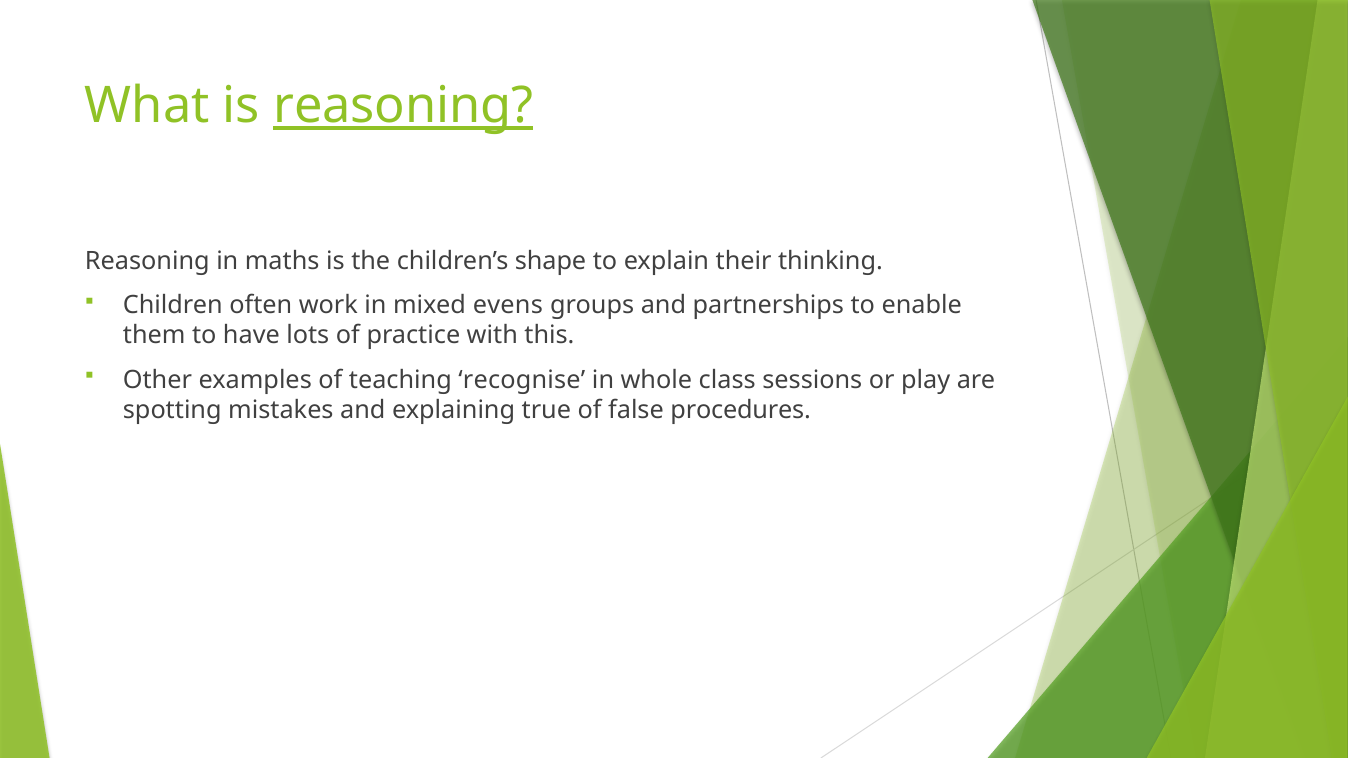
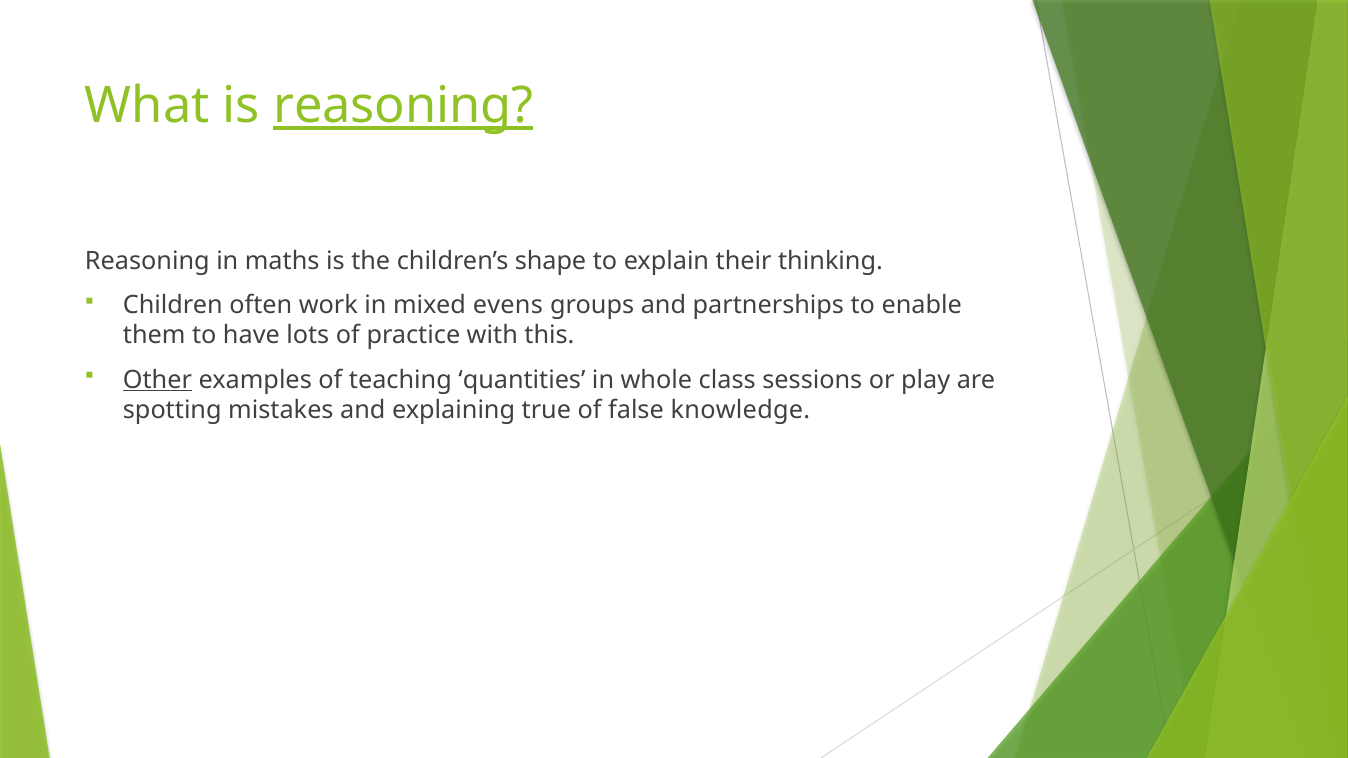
Other underline: none -> present (157, 380)
recognise: recognise -> quantities (522, 380)
procedures: procedures -> knowledge (740, 410)
